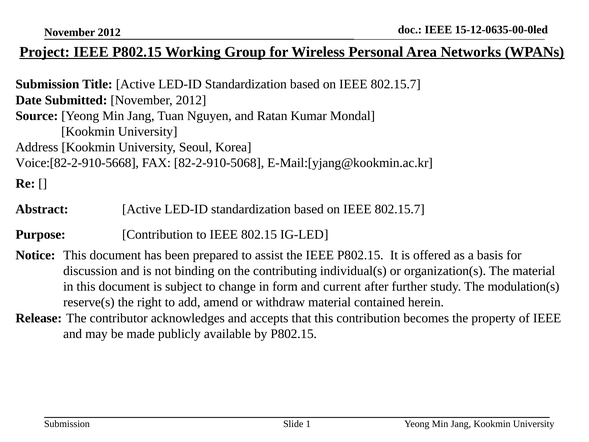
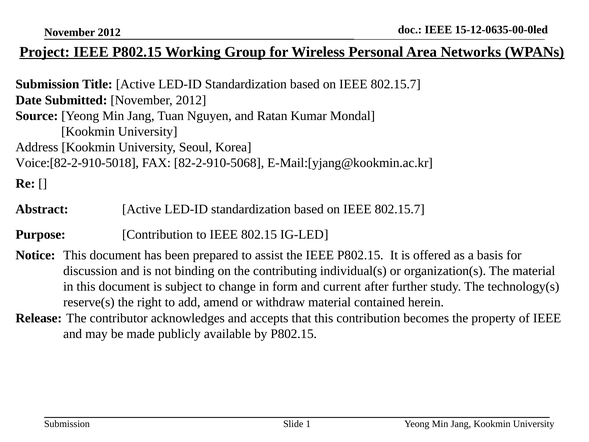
Voice:[82-2-910-5668: Voice:[82-2-910-5668 -> Voice:[82-2-910-5018 (77, 163)
modulation(s: modulation(s -> technology(s (523, 286)
